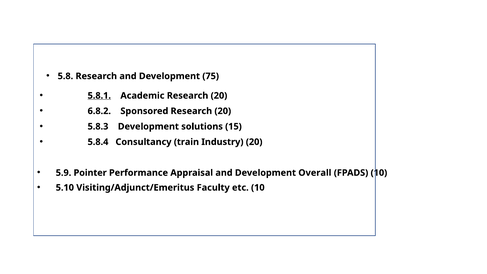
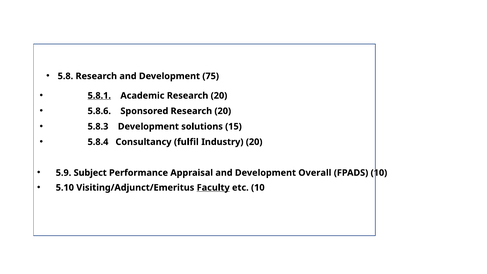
6.8.2: 6.8.2 -> 5.8.6 (99, 111)
train: train -> fulfil (186, 142)
Pointer: Pointer -> Subject (90, 173)
Faculty underline: none -> present (213, 188)
